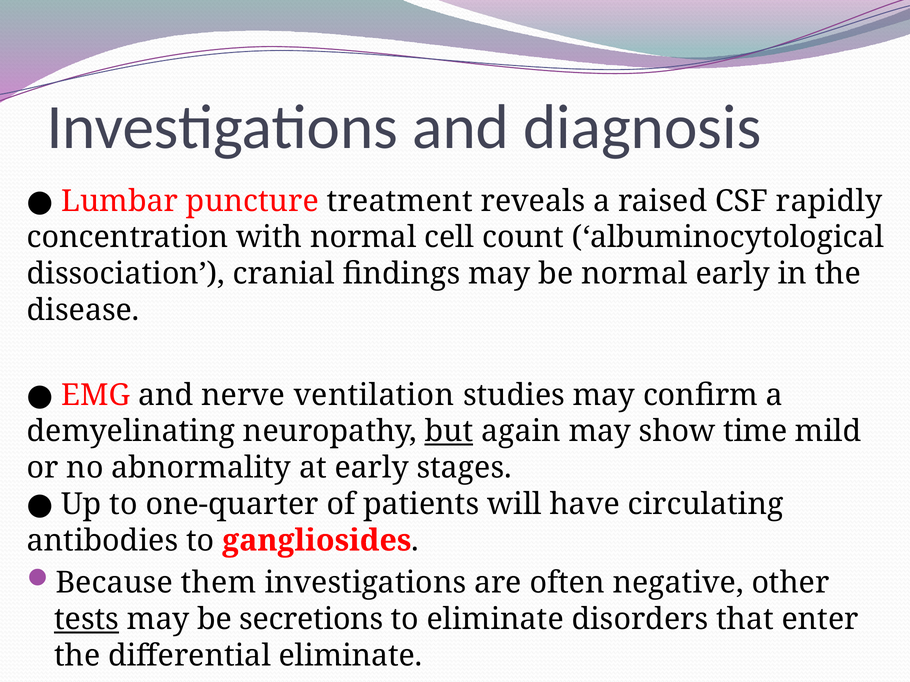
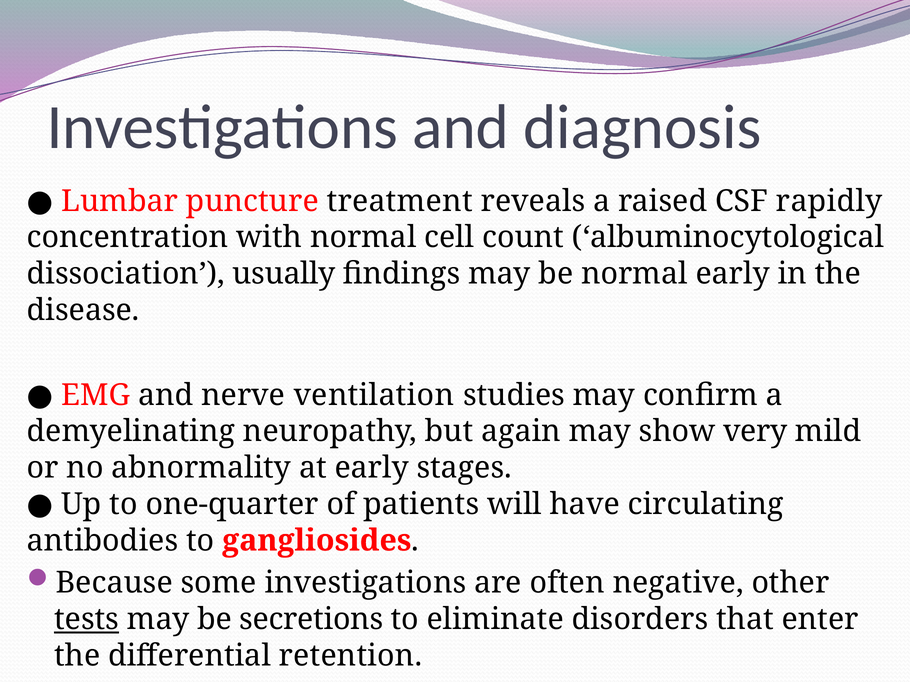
cranial: cranial -> usually (284, 274)
but underline: present -> none (449, 432)
time: time -> very (755, 432)
them: them -> some (219, 583)
differential eliminate: eliminate -> retention (351, 656)
